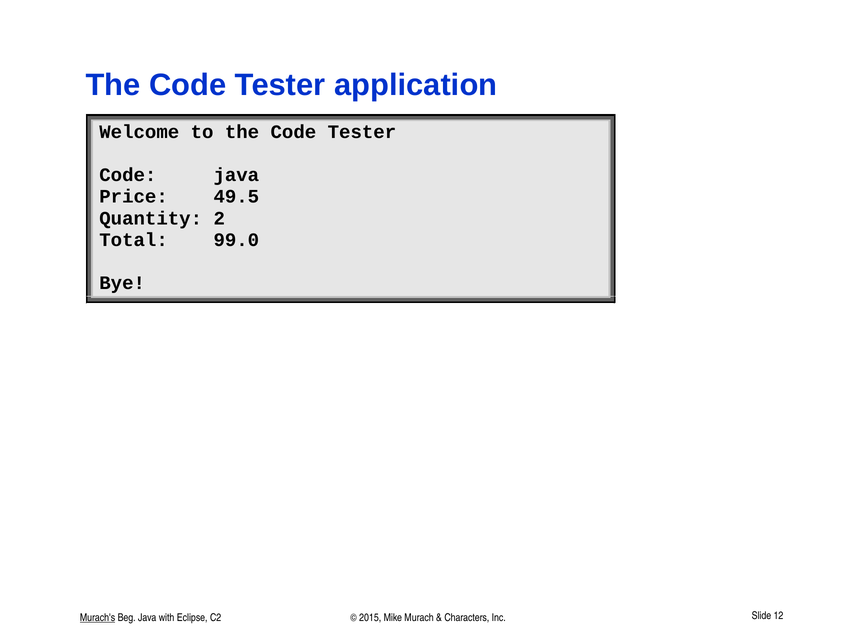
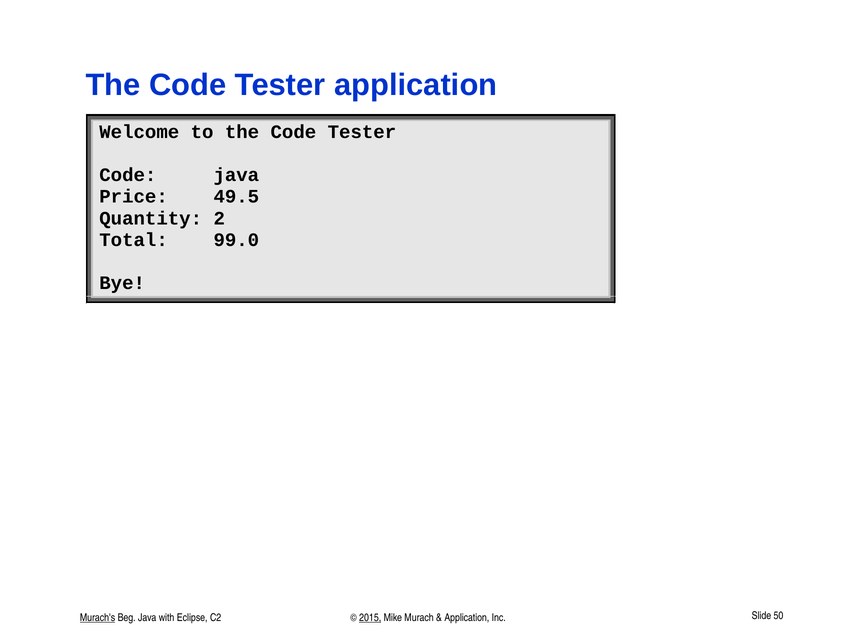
2015 underline: none -> present (370, 618)
Characters: Characters -> Application (467, 618)
12: 12 -> 50 (778, 616)
